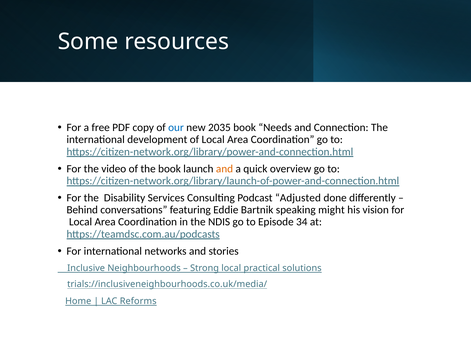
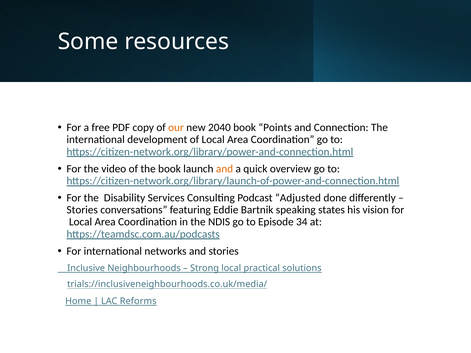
our colour: blue -> orange (176, 128)
2035: 2035 -> 2040 (219, 128)
Needs: Needs -> Points (275, 128)
Behind: Behind -> Stories (82, 210)
might: might -> states (332, 210)
